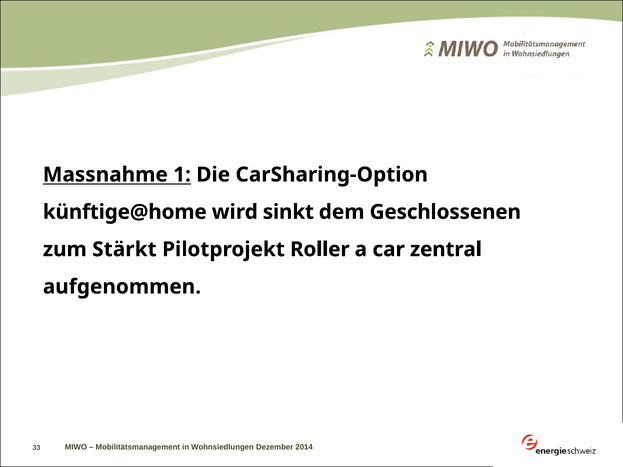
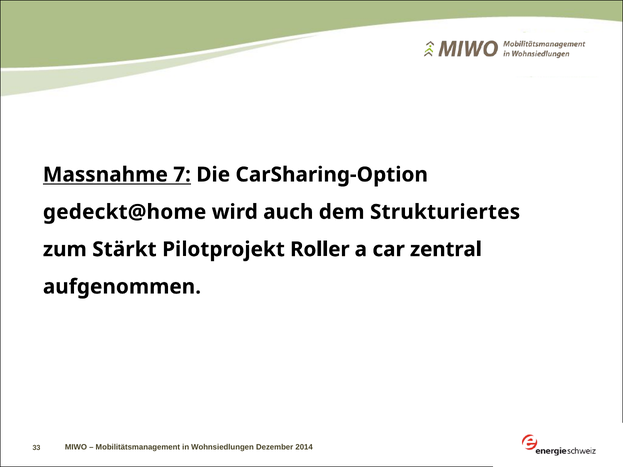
1: 1 -> 7 (182, 175)
künftige@home: künftige@home -> gedeckt@home (125, 212)
sinkt: sinkt -> auch (288, 212)
Geschlossenen: Geschlossenen -> Strukturiertes (445, 212)
